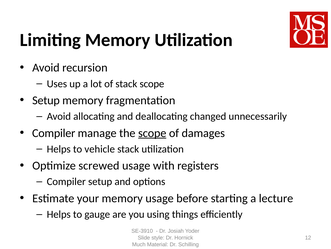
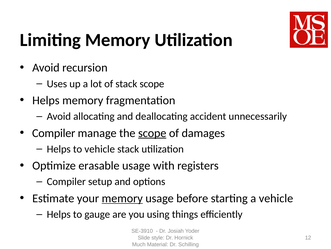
Setup: Setup -> Helps (46, 100)
changed: changed -> accident (208, 116)
screwed: screwed -> erasable (99, 165)
memory underline: none -> present (122, 198)
a lecture: lecture -> vehicle (276, 198)
